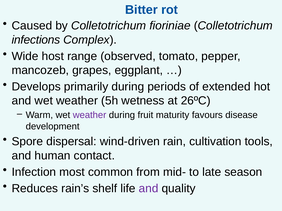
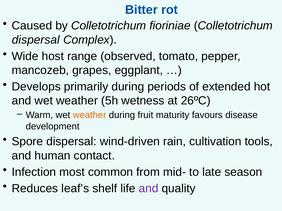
infections: infections -> dispersal (36, 40)
weather colour: purple -> orange (90, 115)
rain’s: rain’s -> leaf’s (75, 189)
